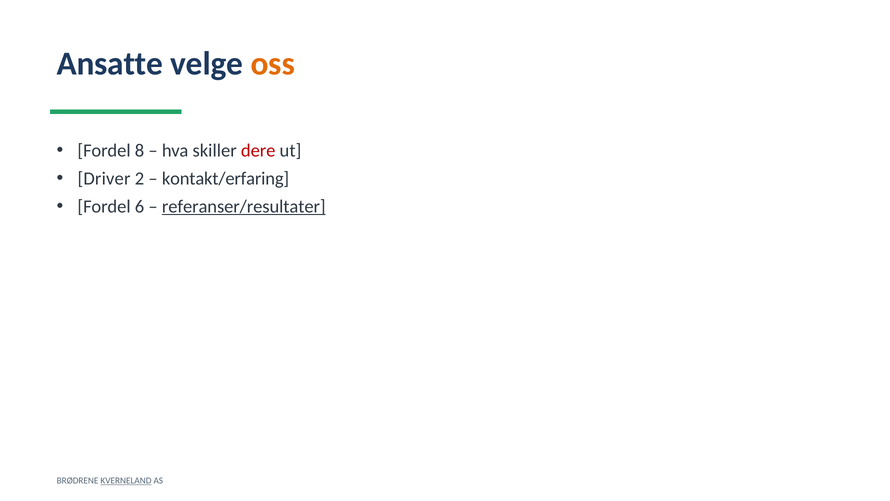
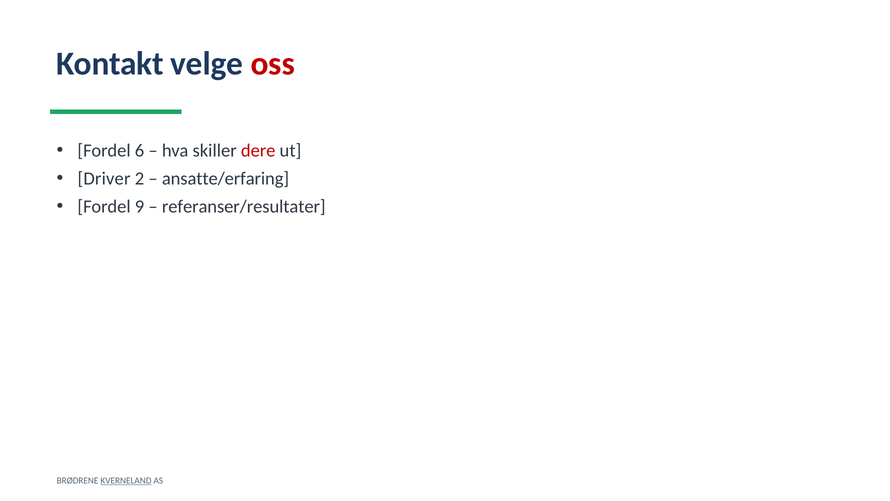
Ansatte: Ansatte -> Kontakt (110, 64)
oss colour: orange -> red (273, 64)
8: 8 -> 6 (140, 151)
kontakt/erfaring: kontakt/erfaring -> ansatte/erfaring (225, 179)
6: 6 -> 9 (140, 206)
referanser/resultater underline: present -> none (244, 206)
